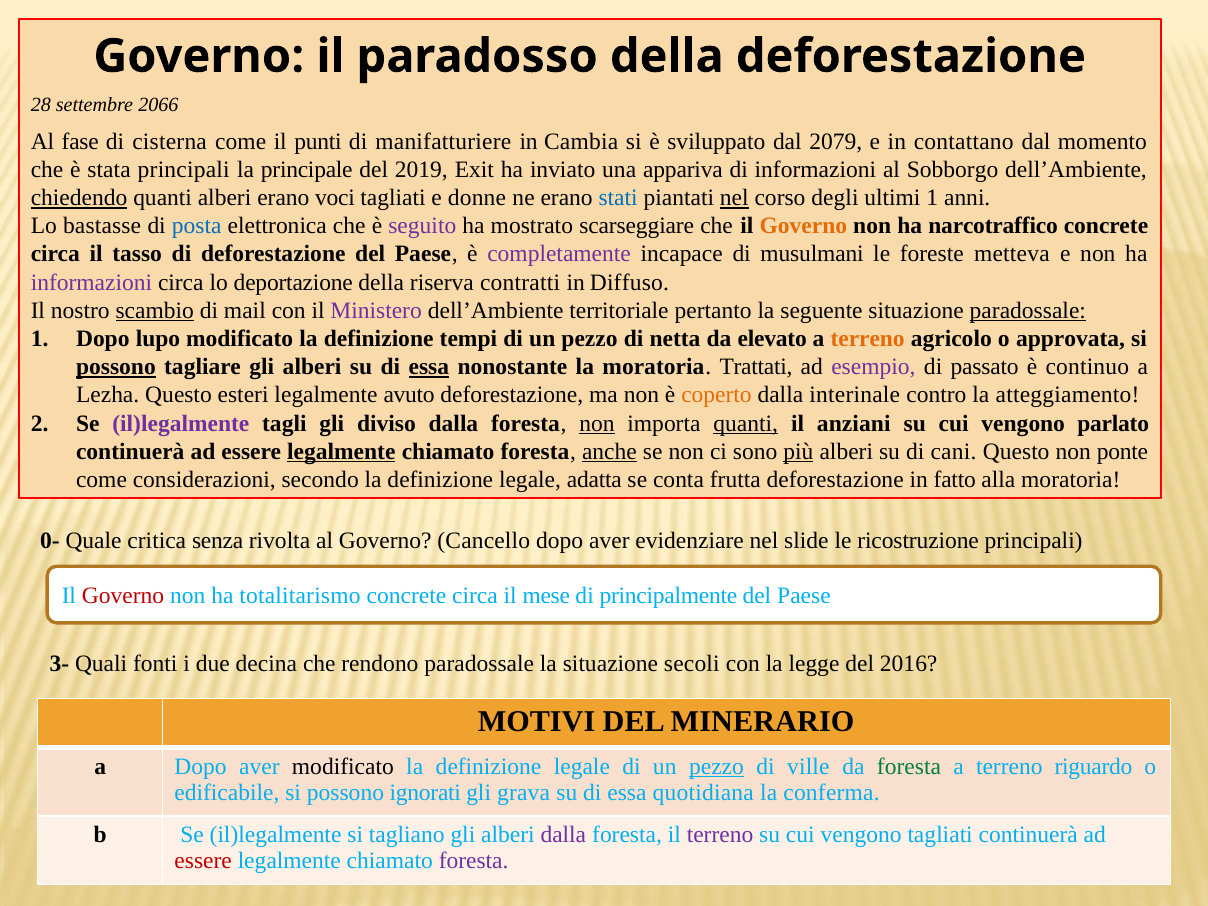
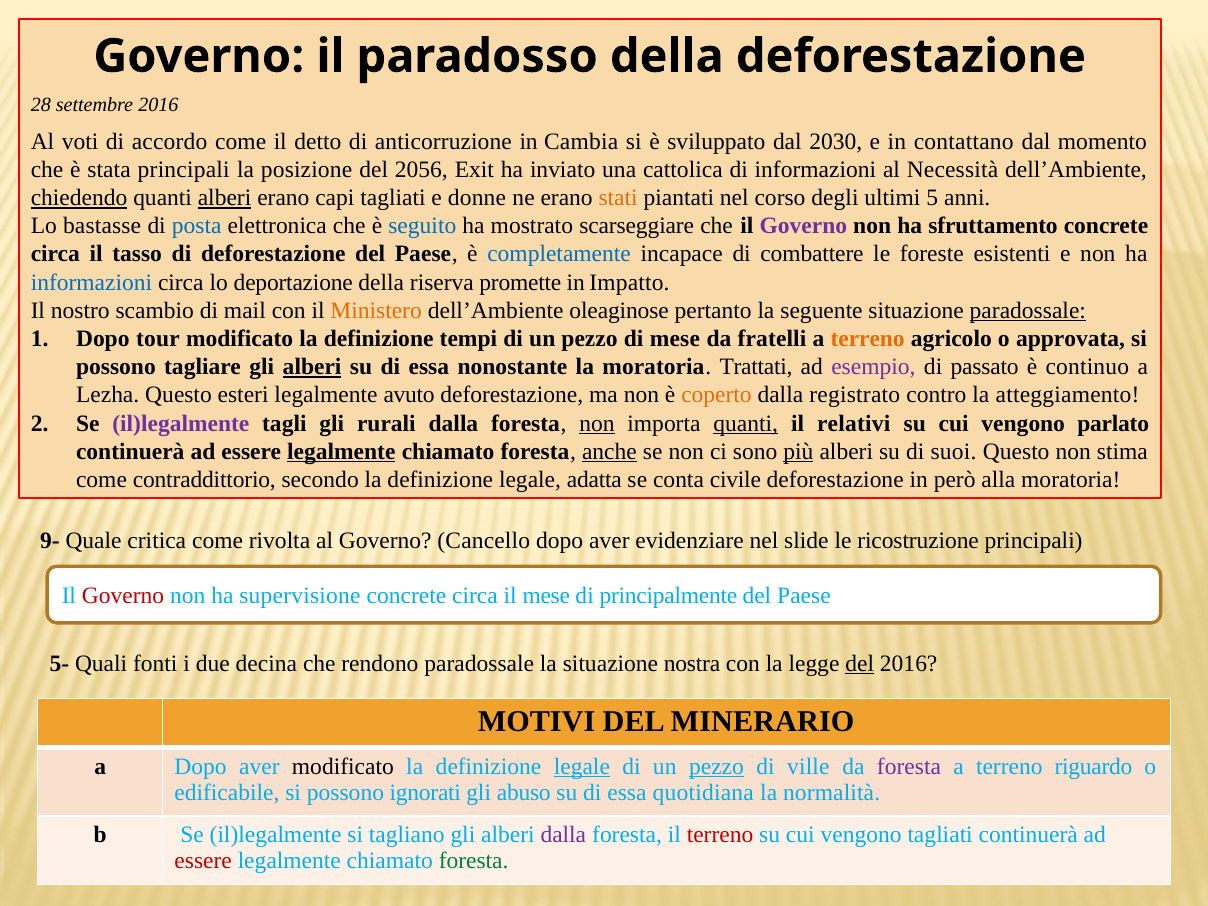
settembre 2066: 2066 -> 2016 (158, 105)
fase: fase -> voti (80, 141)
cisterna: cisterna -> accordo (170, 141)
punti: punti -> detto (318, 141)
manifatturiere: manifatturiere -> anticorruzione (443, 141)
2079: 2079 -> 2030 (836, 141)
principale: principale -> posizione (307, 169)
2019: 2019 -> 2056 (421, 169)
appariva: appariva -> cattolica (683, 169)
Sobborgo: Sobborgo -> Necessità (952, 169)
alberi underline: none -> present (225, 198)
voci: voci -> capi (335, 198)
stati colour: blue -> orange (618, 198)
nel underline: present -> none (734, 198)
ultimi 1: 1 -> 5 (932, 198)
seguito colour: purple -> blue (422, 226)
Governo colour: orange -> purple (803, 226)
narcotraffico: narcotraffico -> sfruttamento (993, 226)
completamente colour: purple -> blue (559, 254)
musulmani: musulmani -> combattere (812, 254)
metteva: metteva -> esistenti (1012, 254)
informazioni colour: purple -> blue (91, 282)
contratti: contratti -> promette (520, 282)
Diffuso: Diffuso -> Impatto (629, 282)
scambio underline: present -> none (155, 311)
Ministero colour: purple -> orange (376, 311)
territoriale: territoriale -> oleaginose (619, 311)
lupo: lupo -> tour (158, 339)
di netta: netta -> mese (675, 339)
elevato: elevato -> fratelli (772, 339)
possono underline: present -> none (116, 367)
alberi underline: none -> present (312, 367)
essa underline: present -> none (429, 367)
interinale: interinale -> registrato (855, 395)
diviso: diviso -> rurali (386, 423)
anziani: anziani -> relativi (854, 423)
cani: cani -> suoi (953, 452)
ponte: ponte -> stima (1122, 452)
considerazioni: considerazioni -> contraddittorio (204, 480)
frutta: frutta -> civile (735, 480)
fatto: fatto -> però (955, 480)
0-: 0- -> 9- (50, 541)
critica senza: senza -> come (218, 541)
totalitarismo: totalitarismo -> supervisione (300, 596)
3-: 3- -> 5- (59, 663)
secoli: secoli -> nostra (692, 663)
del underline: none -> present (860, 663)
legale underline: none -> present (582, 767)
foresta colour: green -> purple (909, 767)
grava: grava -> abuso (524, 793)
conferma: conferma -> normalità (832, 793)
terreno colour: purple -> red (720, 835)
foresta colour: purple -> green (474, 861)
